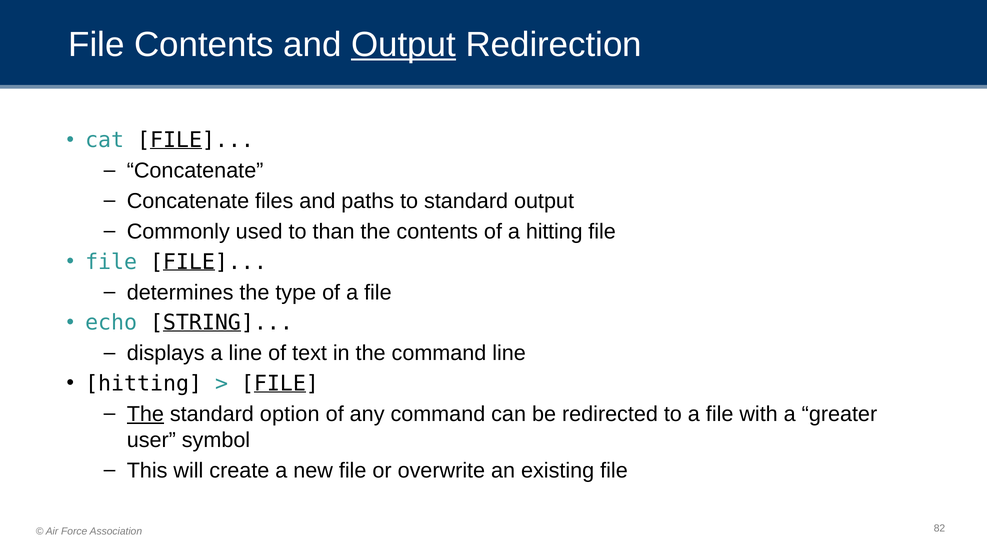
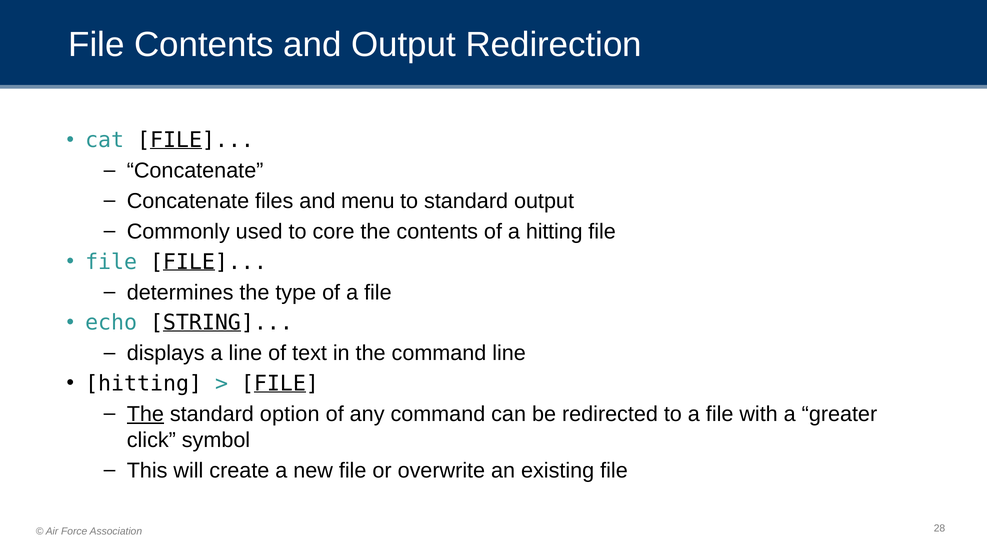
Output underline: present -> none (404, 45)
paths: paths -> menu (368, 201)
than: than -> core (334, 232)
user: user -> click (151, 440)
82: 82 -> 28 (939, 529)
